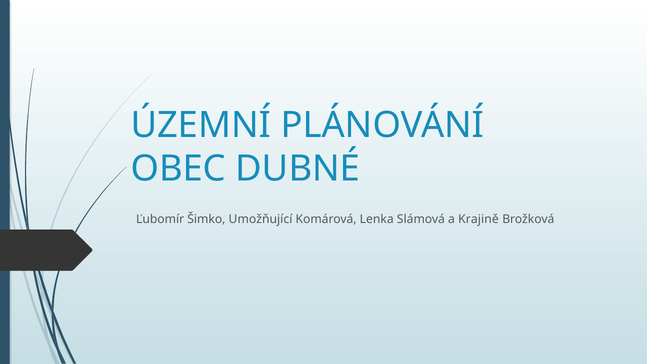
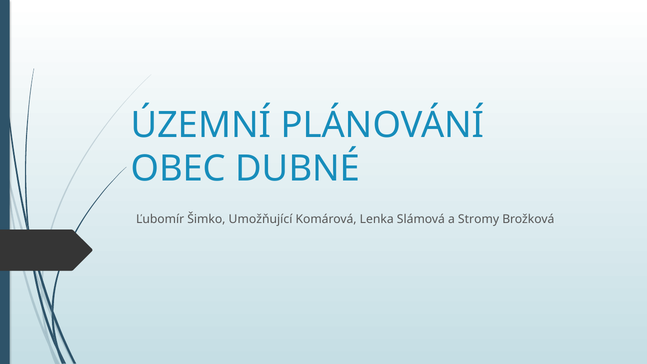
Krajině: Krajině -> Stromy (479, 219)
